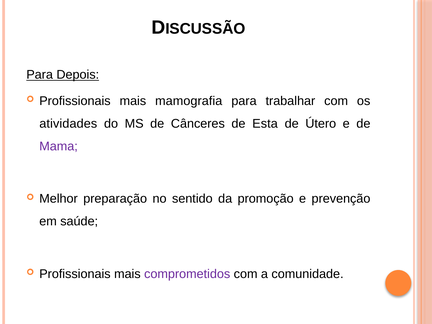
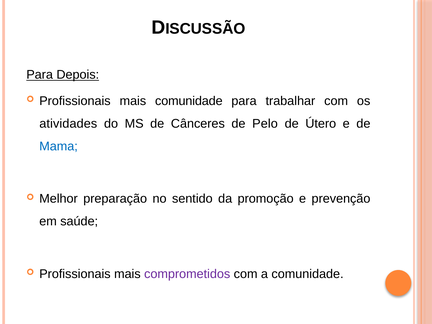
mais mamografia: mamografia -> comunidade (189, 101)
Esta: Esta -> Pelo (265, 124)
Mama colour: purple -> blue (59, 146)
